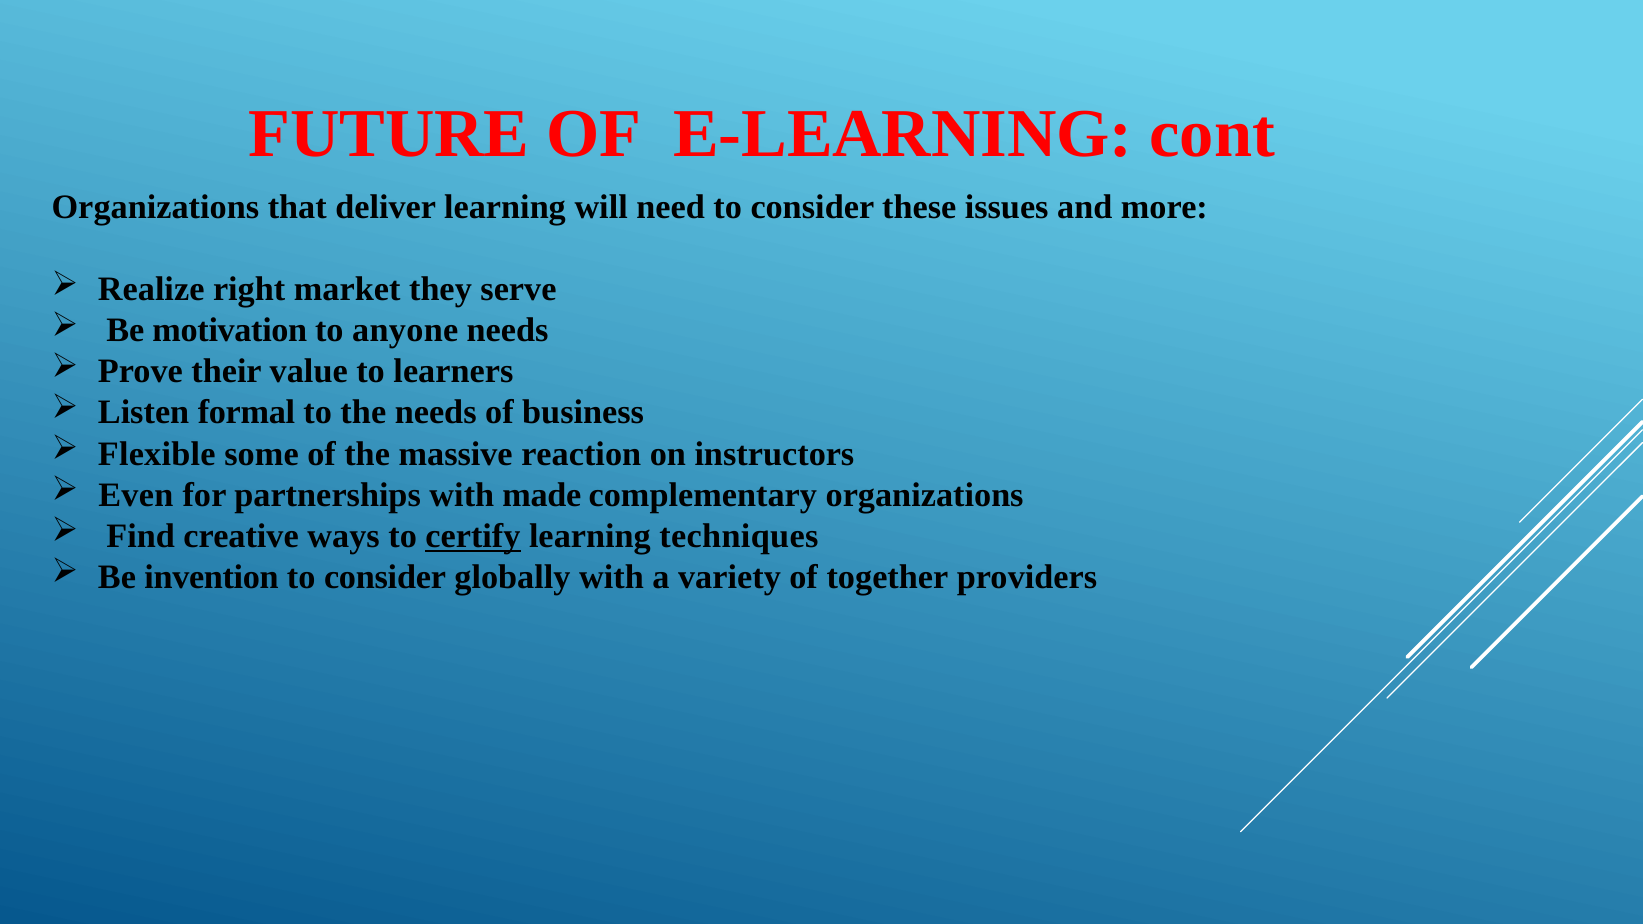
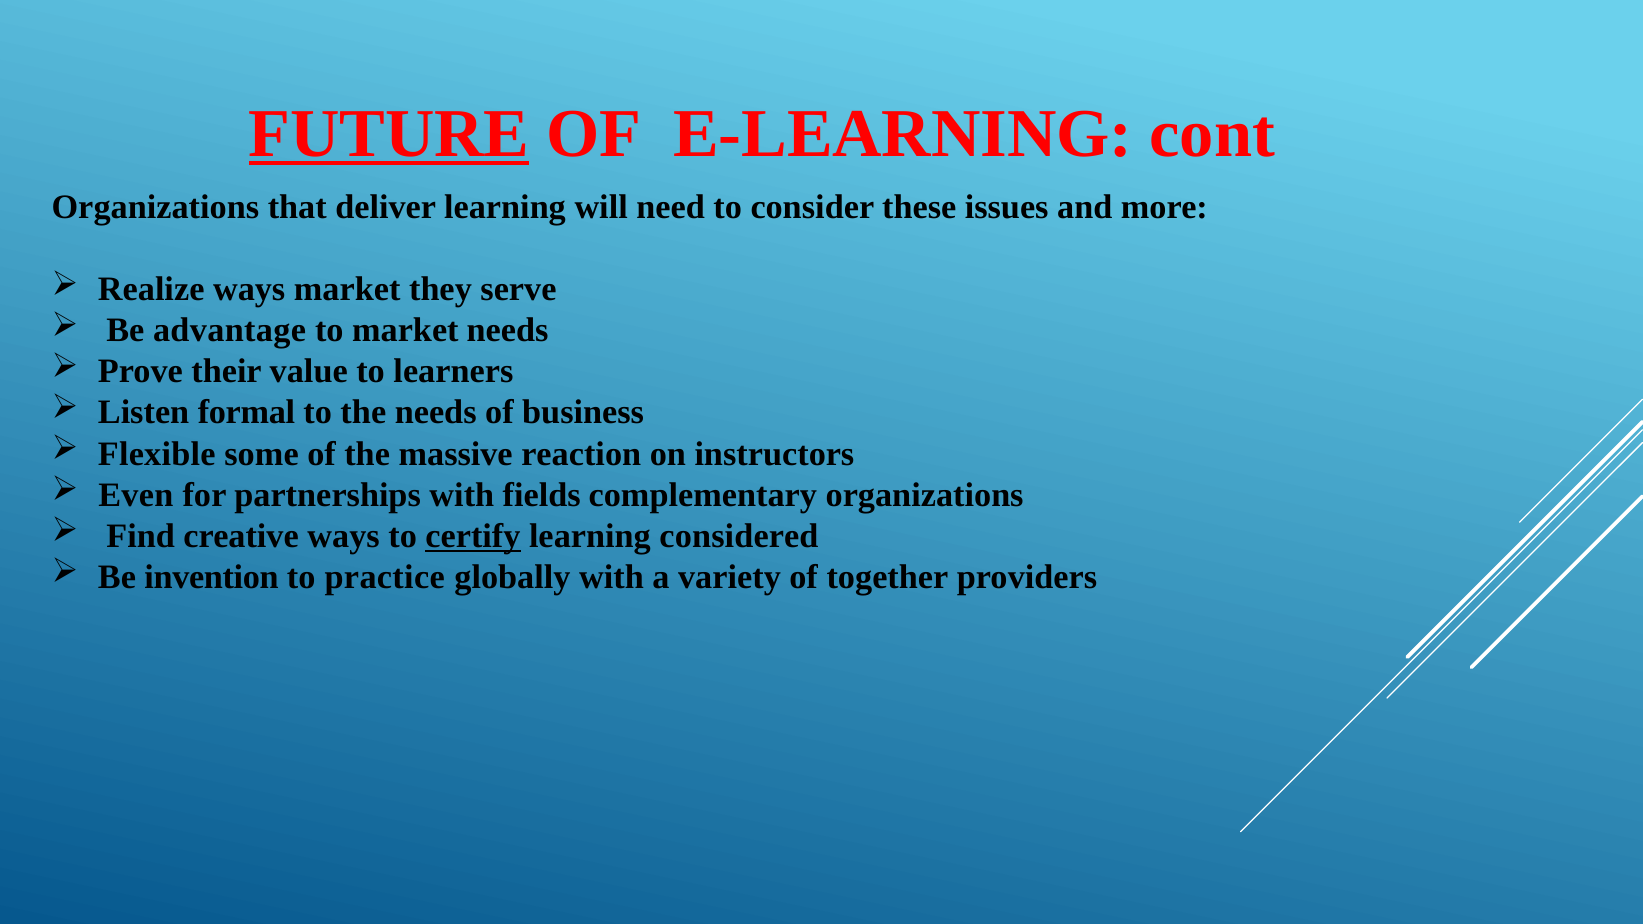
FUTURE underline: none -> present (389, 134)
Realize right: right -> ways (249, 289)
motivation: motivation -> advantage (230, 331)
to anyone: anyone -> market (405, 331)
made: made -> fields (542, 495)
techniques: techniques -> considered (739, 536)
consider: consider -> practice (385, 577)
